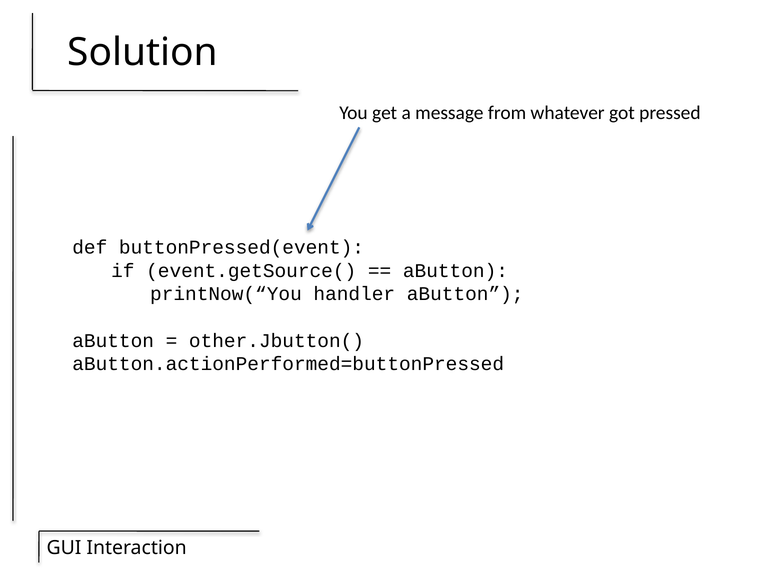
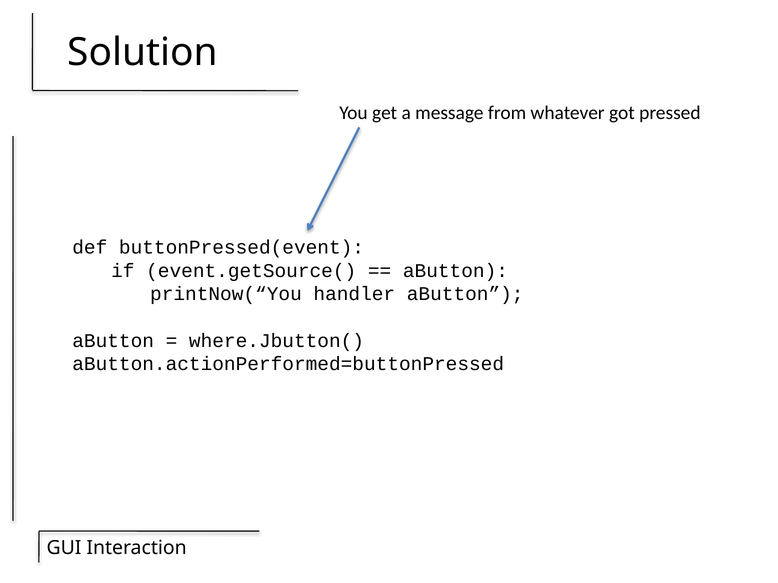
other.Jbutton(: other.Jbutton( -> where.Jbutton( (277, 341)
